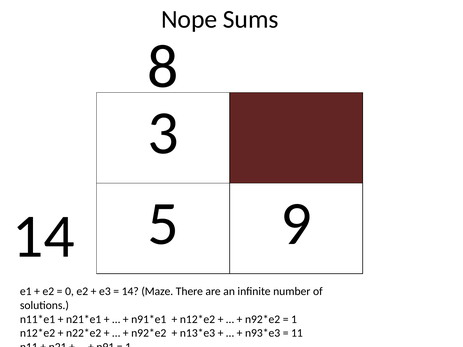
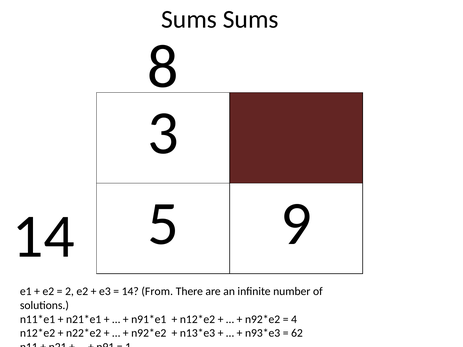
Nope: Nope -> Sums (189, 20)
0: 0 -> 2 (70, 292)
Maze: Maze -> From (157, 292)
1: 1 -> 4 (294, 319)
11: 11 -> 62 (297, 333)
